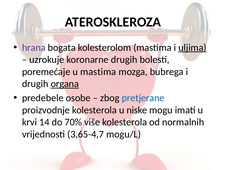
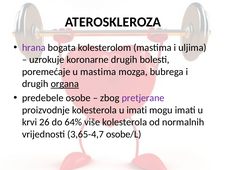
uljima underline: present -> none (192, 47)
pretjerane colour: blue -> purple (143, 98)
u niske: niske -> imati (137, 110)
14: 14 -> 26 (44, 122)
70%: 70% -> 64% (73, 122)
mogu/L: mogu/L -> osobe/L (124, 134)
